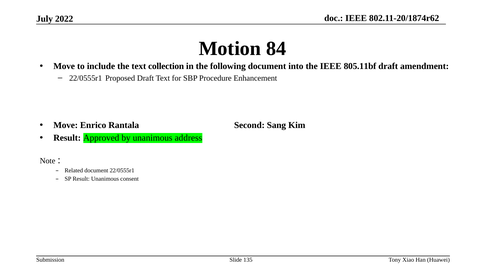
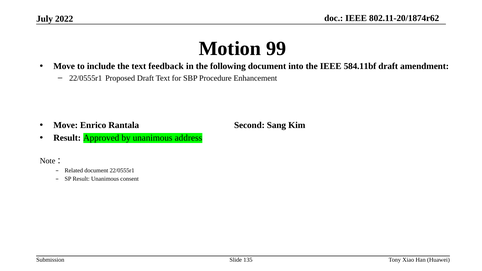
84: 84 -> 99 (276, 48)
collection: collection -> feedback (166, 66)
805.11bf: 805.11bf -> 584.11bf (360, 66)
